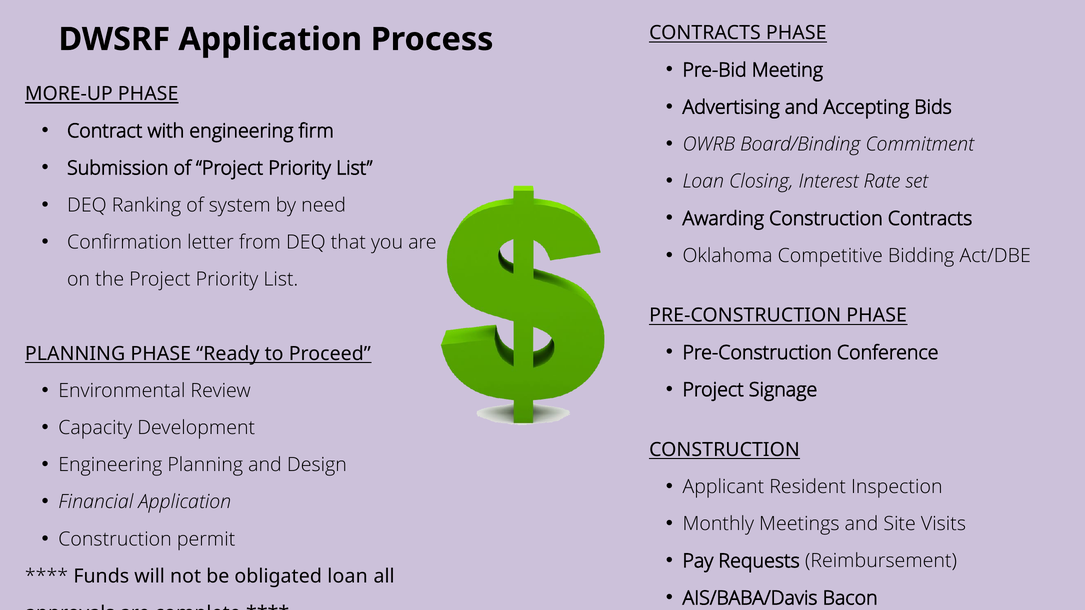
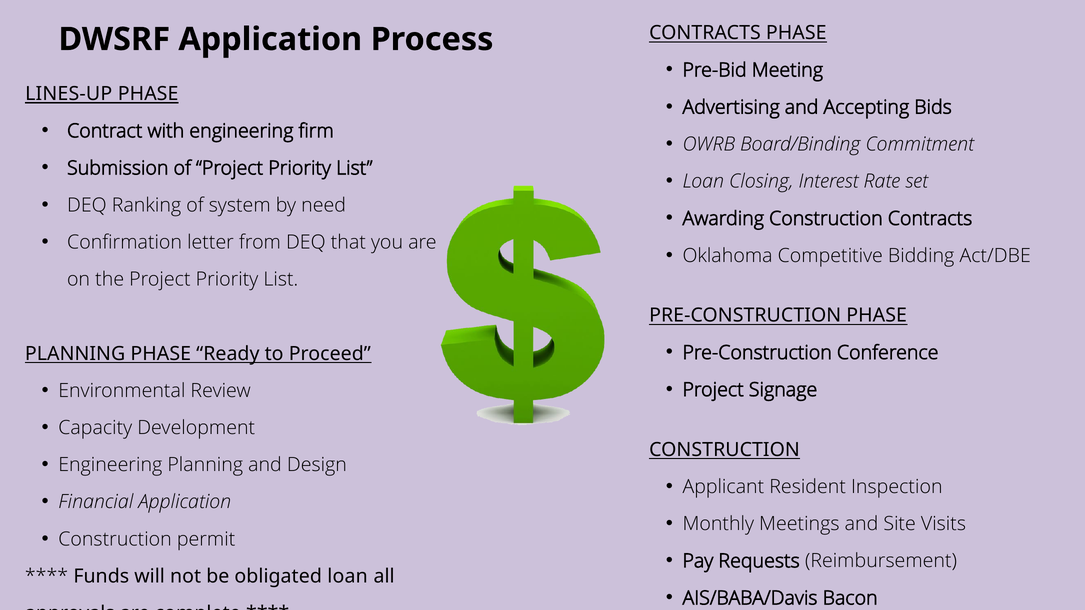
MORE-UP: MORE-UP -> LINES-UP (69, 94)
